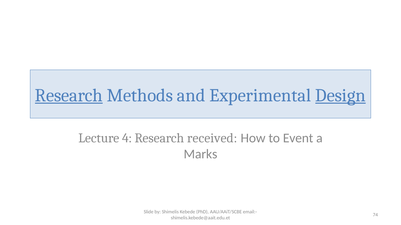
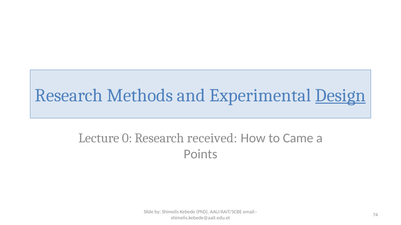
Research underline: present -> none (69, 96)
4: 4 -> 0 (127, 138)
Event: Event -> Came (298, 138)
Marks: Marks -> Points (200, 154)
